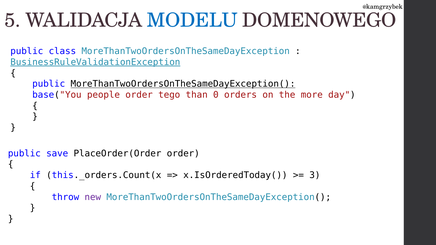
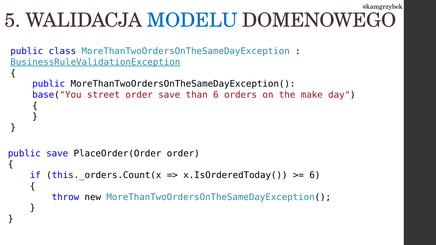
MoreThanTwoOrdersOnTheSameDayException( underline: present -> none (183, 84)
people: people -> street (103, 95)
order tego: tego -> save (169, 95)
than 0: 0 -> 6 (216, 95)
more: more -> make (312, 95)
3: 3 -> 6 (315, 175)
new colour: purple -> black (93, 197)
